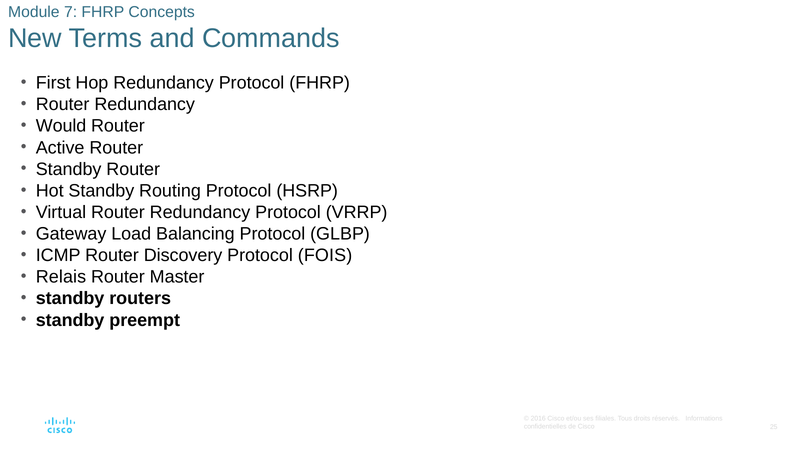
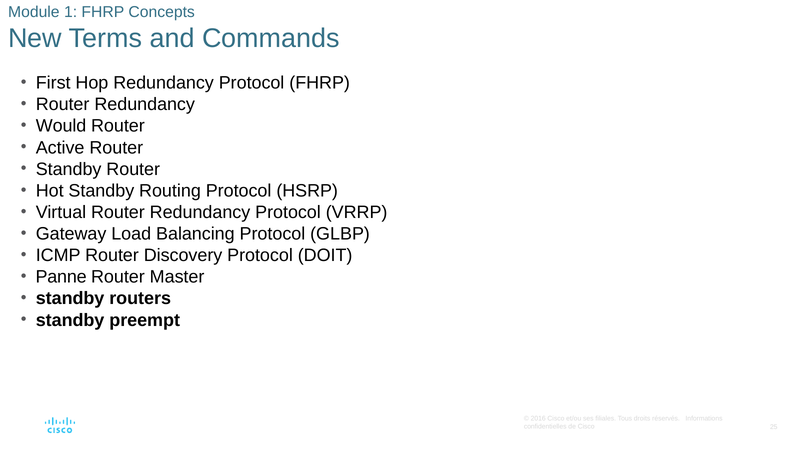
7: 7 -> 1 (71, 12)
FOIS: FOIS -> DOIT (325, 255)
Relais: Relais -> Panne (61, 277)
